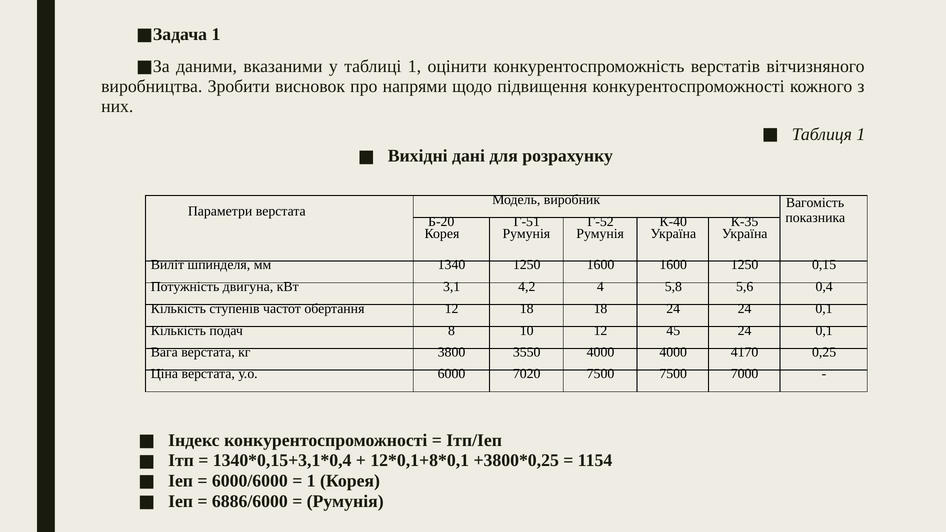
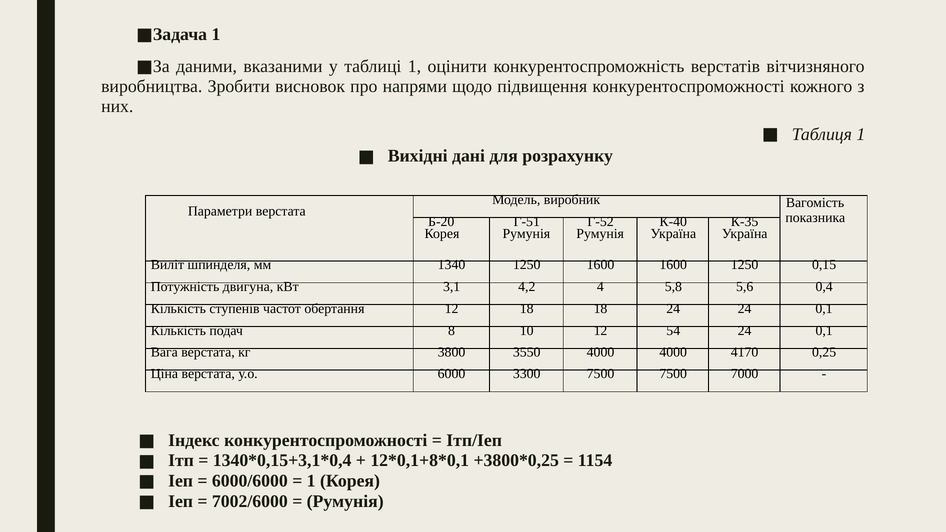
45: 45 -> 54 (673, 331)
7020: 7020 -> 3300 (527, 374)
6886/6000: 6886/6000 -> 7002/6000 (250, 501)
